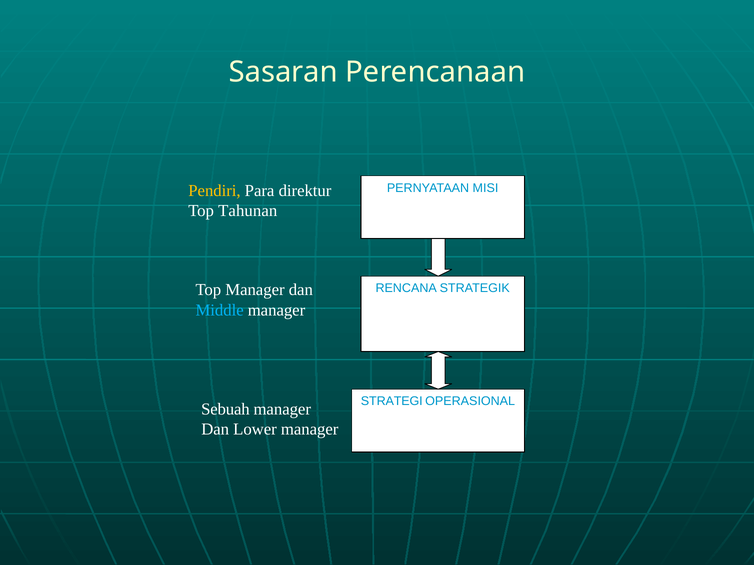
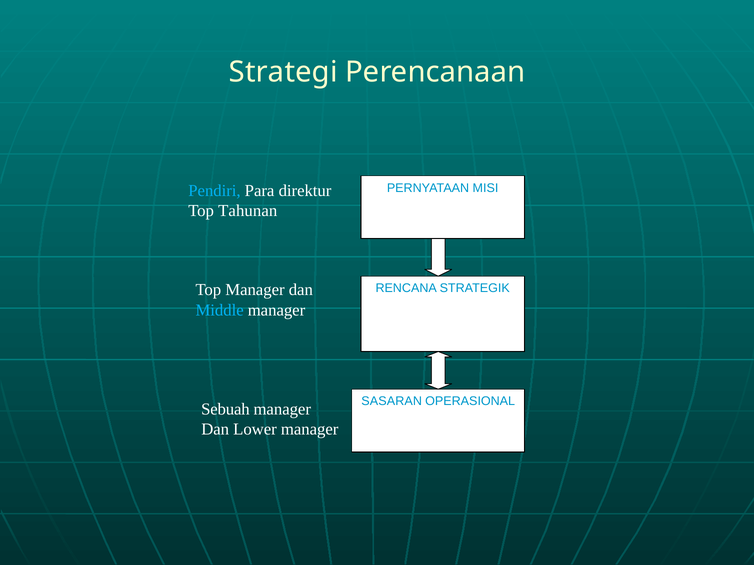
Sasaran: Sasaran -> Strategi (283, 72)
Pendiri colour: yellow -> light blue (214, 191)
STRATEGI: STRATEGI -> SASARAN (392, 402)
